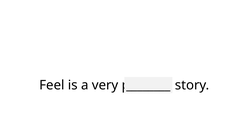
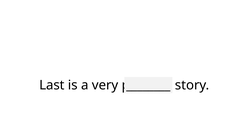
Feel: Feel -> Last (52, 85)
